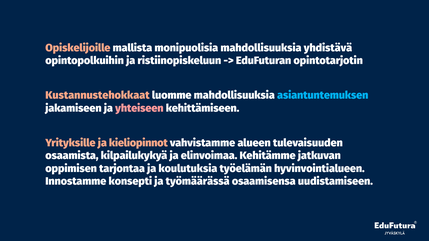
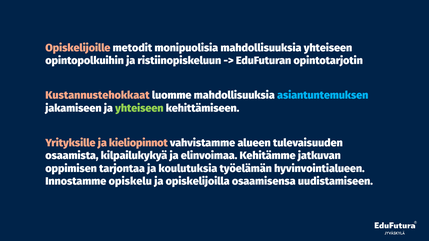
mallista: mallista -> metodit (132, 48)
mahdollisuuksia yhdistävä: yhdistävä -> yhteiseen (328, 48)
yhteiseen colour: pink -> light green (139, 108)
konsepti: konsepti -> opiskelu (130, 182)
työmäärässä: työmäärässä -> opiskelijoilla (198, 182)
